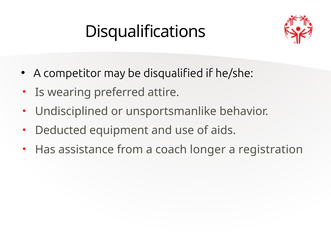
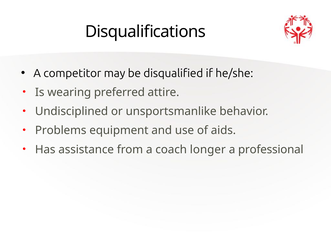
Deducted: Deducted -> Problems (61, 131)
registration: registration -> professional (271, 150)
